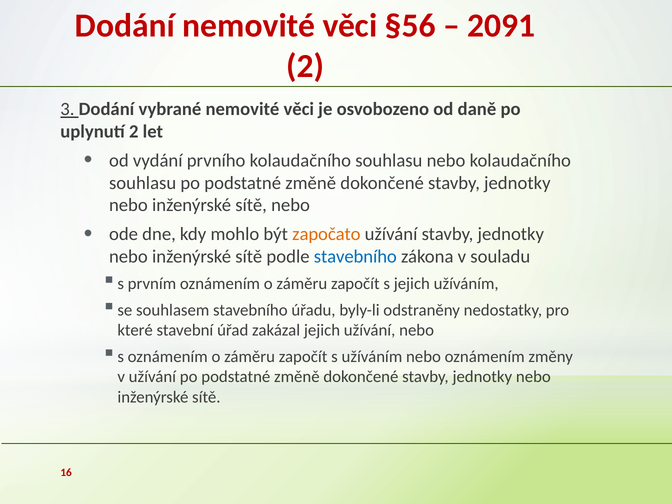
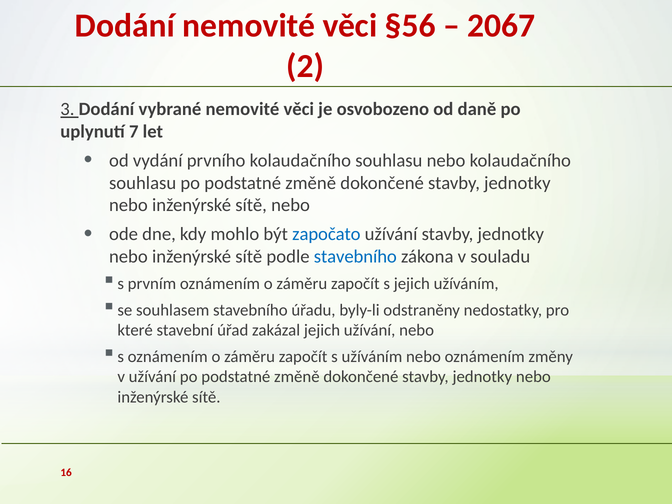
2091: 2091 -> 2067 (501, 26)
uplynutí 2: 2 -> 7 (134, 132)
započato colour: orange -> blue (326, 234)
